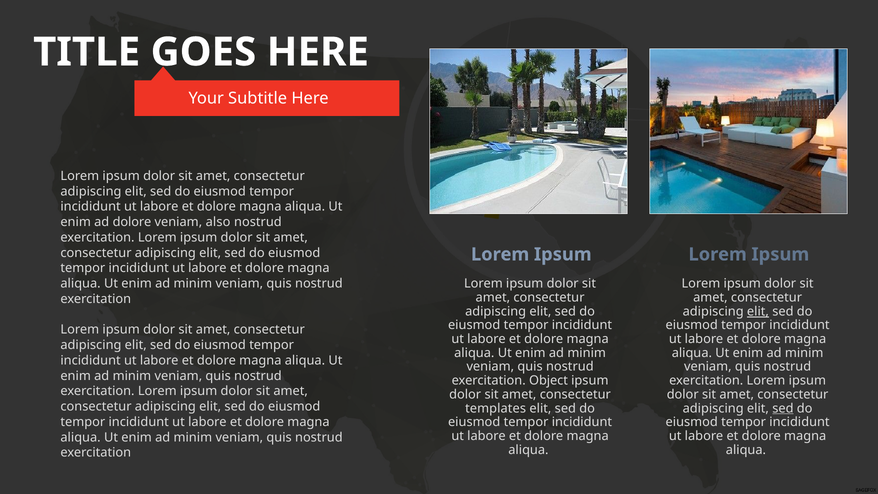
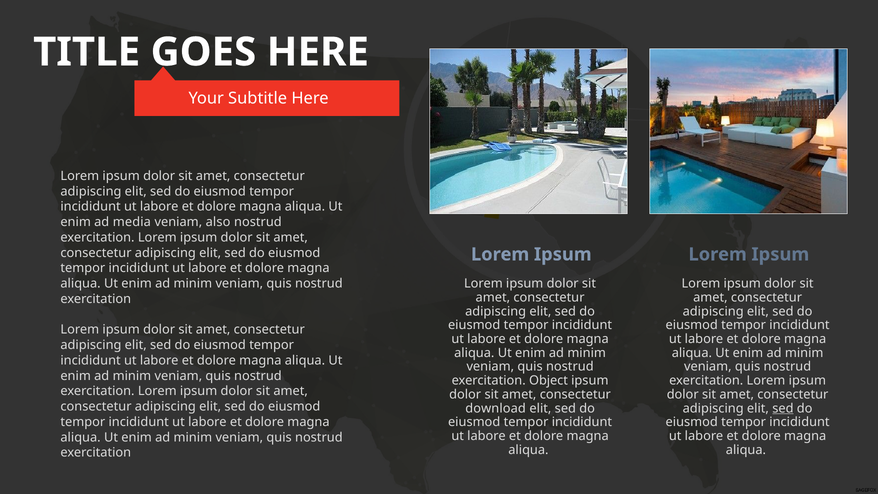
ad dolore: dolore -> media (132, 222)
elit underline: present -> none (758, 311)
templates: templates -> download (496, 408)
